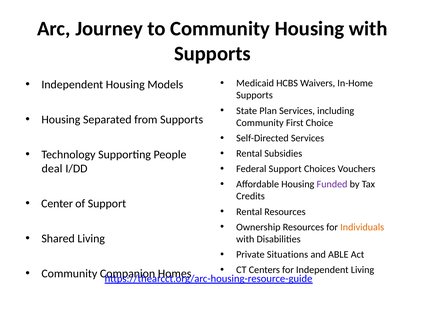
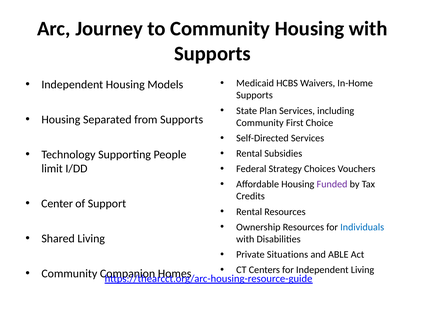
Federal Support: Support -> Strategy (285, 169)
deal: deal -> limit (52, 169)
Individuals colour: orange -> blue (362, 227)
